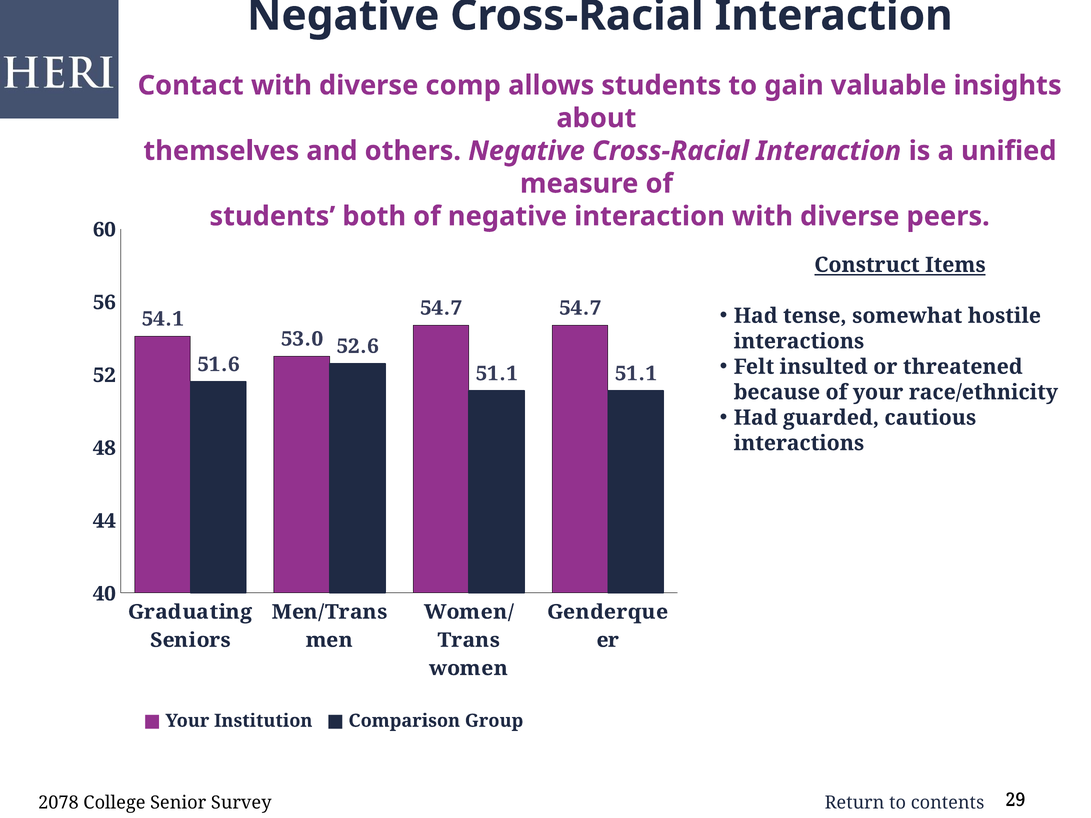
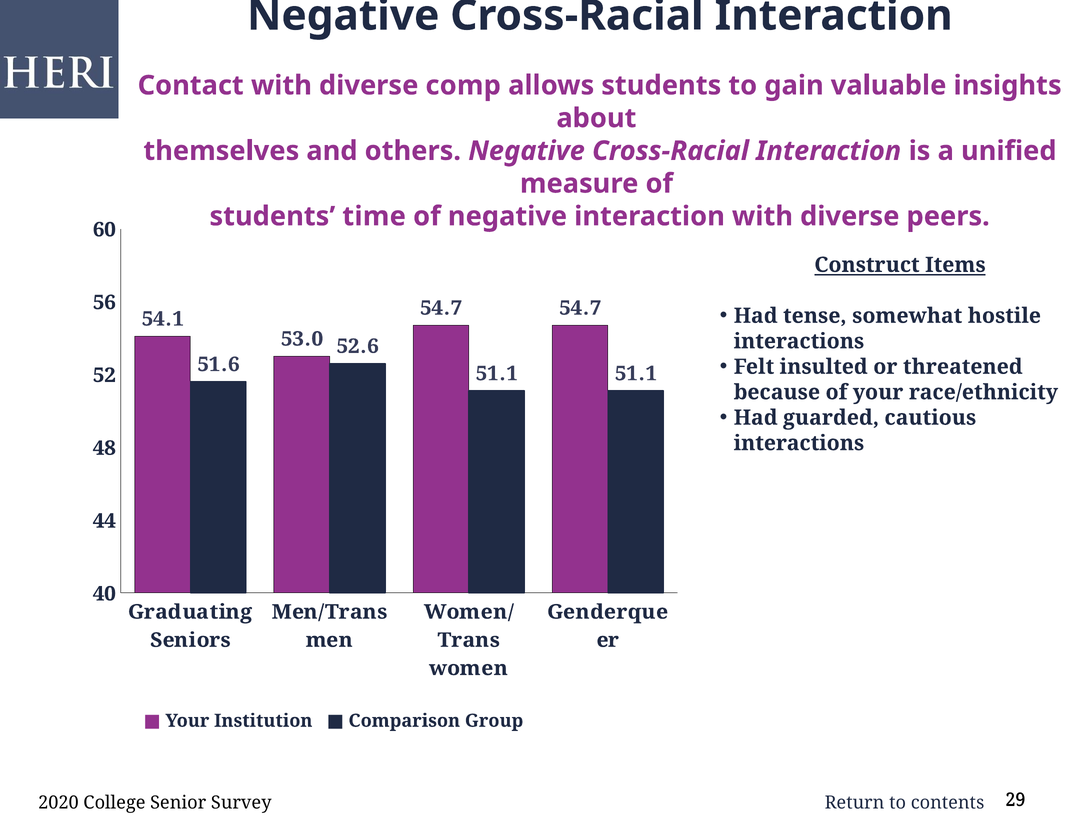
both: both -> time (374, 216)
2078: 2078 -> 2020 (58, 803)
